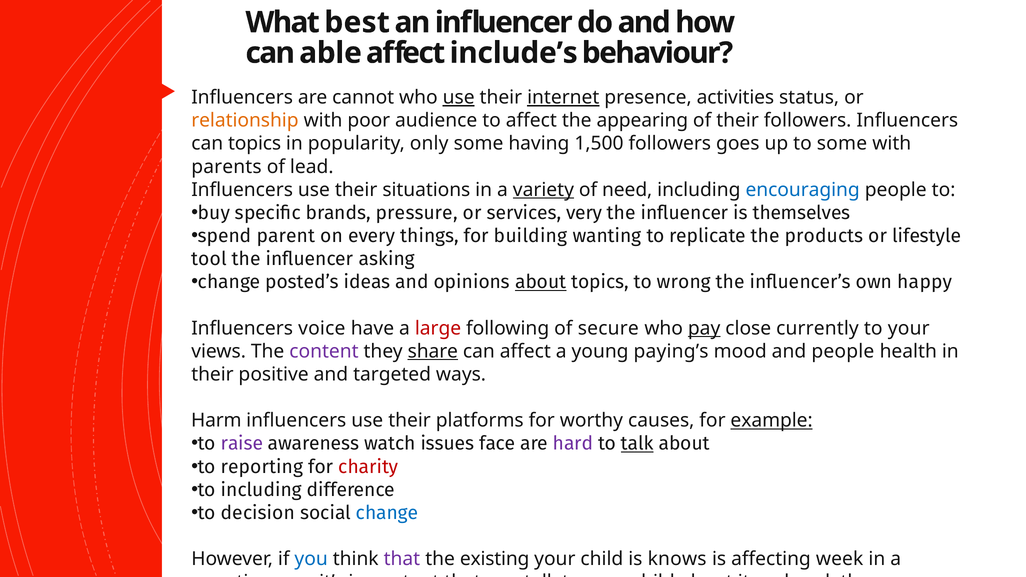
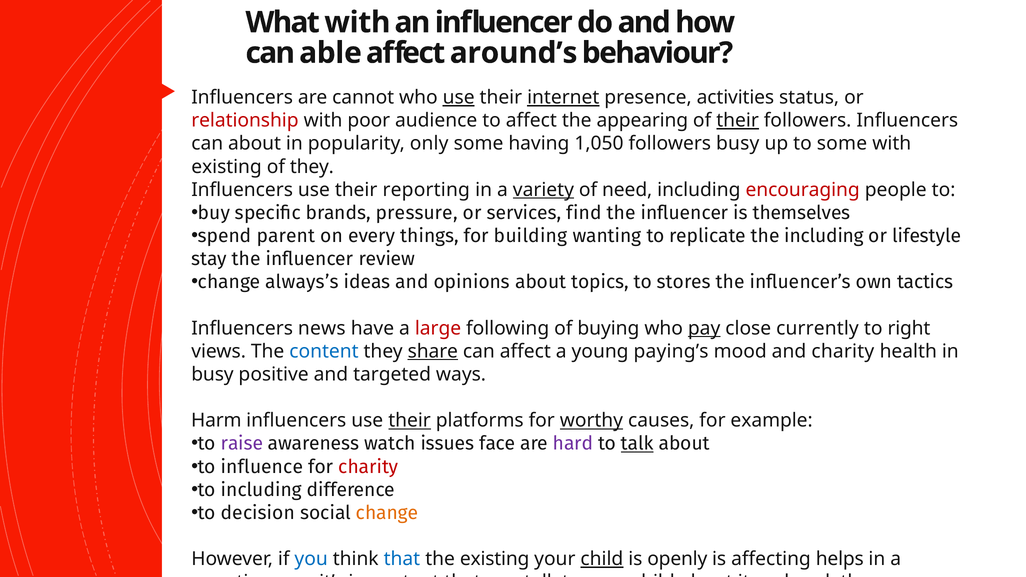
What best: best -> with (357, 22)
include’s: include’s -> around’s (514, 53)
relationship colour: orange -> red (245, 121)
their underline: none -> present (738, 121)
can topics: topics -> about (255, 144)
1,500: 1,500 -> 1,050 (599, 144)
followers goes: goes -> busy (738, 144)
parents: parents -> existing (227, 167)
of lead: lead -> they (312, 167)
situations: situations -> reporting (426, 190)
encouraging colour: blue -> red (803, 190)
very: very -> find (584, 213)
the products: products -> including (824, 236)
tool: tool -> stay (209, 259)
asking: asking -> review (387, 259)
posted’s: posted’s -> always’s (302, 282)
about underline: present -> none (541, 282)
wrong: wrong -> stores (684, 282)
happy: happy -> tactics (925, 282)
voice: voice -> news (322, 328)
secure: secure -> buying (608, 328)
your: your -> right (909, 328)
content colour: purple -> blue (324, 351)
and people: people -> charity (843, 351)
their: their -> busy (212, 374)
their underline: none -> present (410, 421)
worthy underline: none -> present (591, 421)
example underline: present -> none (772, 421)
reporting: reporting -> influence (262, 467)
change colour: blue -> orange (387, 513)
that colour: purple -> blue (402, 559)
child underline: none -> present (602, 559)
knows: knows -> openly (677, 559)
week: week -> helps (840, 559)
